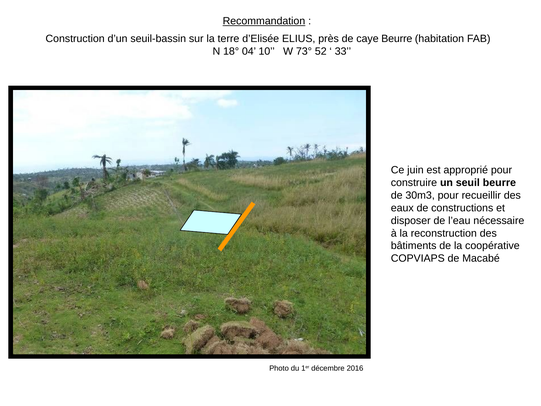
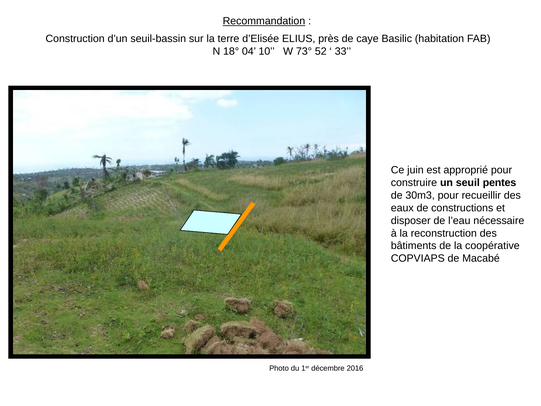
caye Beurre: Beurre -> Basilic (397, 39)
seuil beurre: beurre -> pentes (499, 183)
